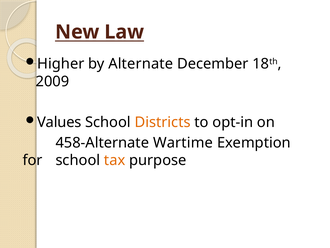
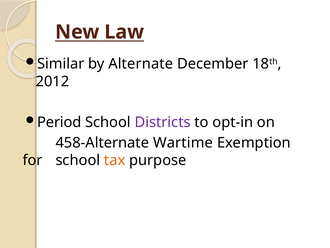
Higher: Higher -> Similar (61, 64)
2009: 2009 -> 2012 (52, 81)
Values: Values -> Period (59, 122)
Districts colour: orange -> purple (163, 122)
